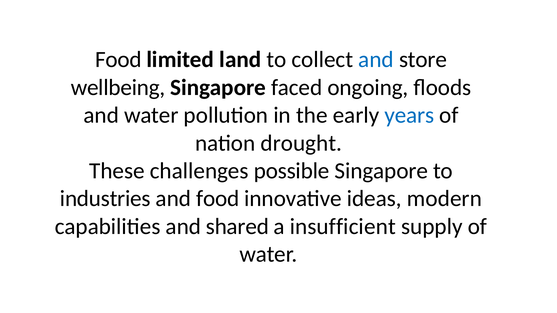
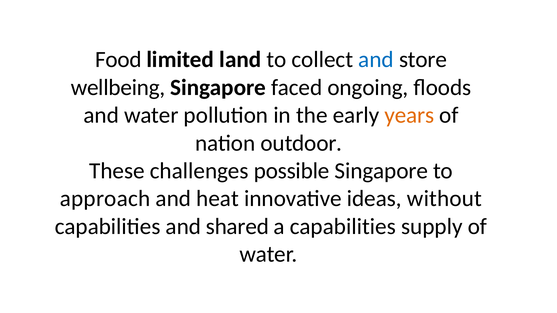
years colour: blue -> orange (409, 115)
drought: drought -> outdoor (301, 143)
industries: industries -> approach (105, 199)
and food: food -> heat (218, 199)
modern: modern -> without (444, 199)
a insufficient: insufficient -> capabilities (343, 227)
